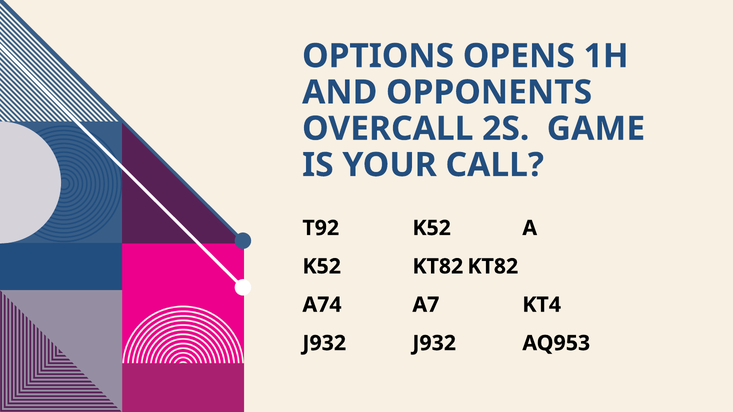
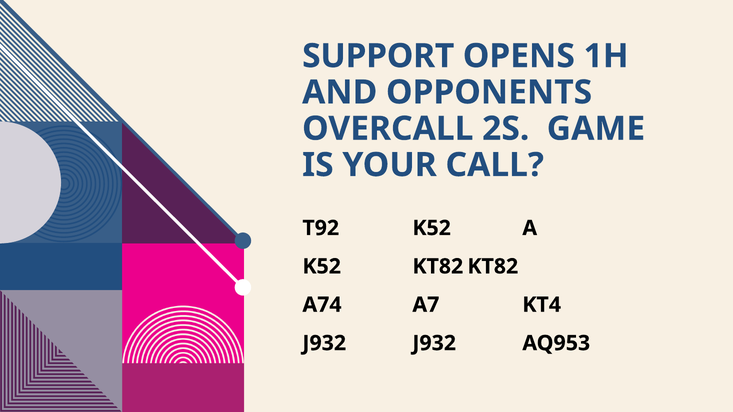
OPTIONS: OPTIONS -> SUPPORT (378, 56)
